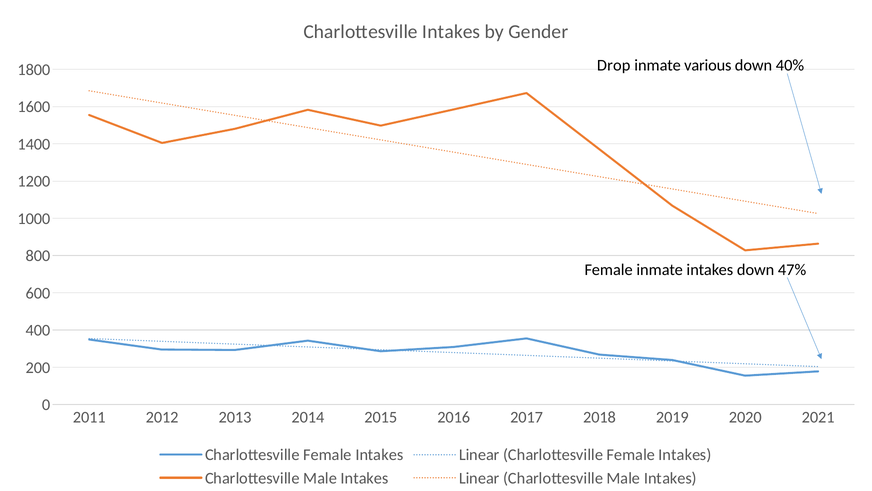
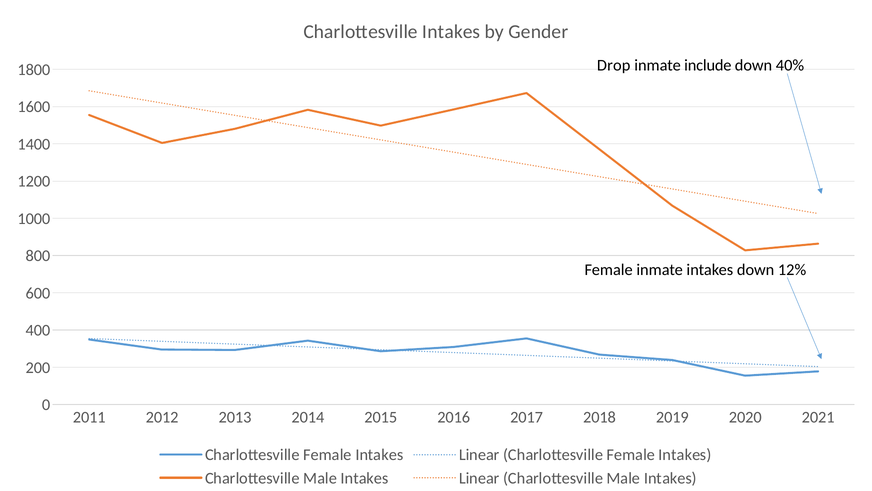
various: various -> include (708, 65)
47%: 47% -> 12% (792, 270)
